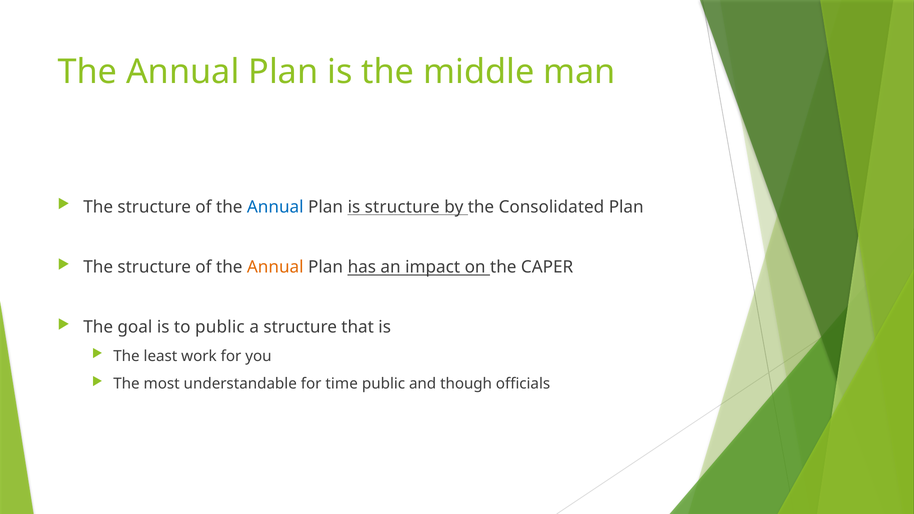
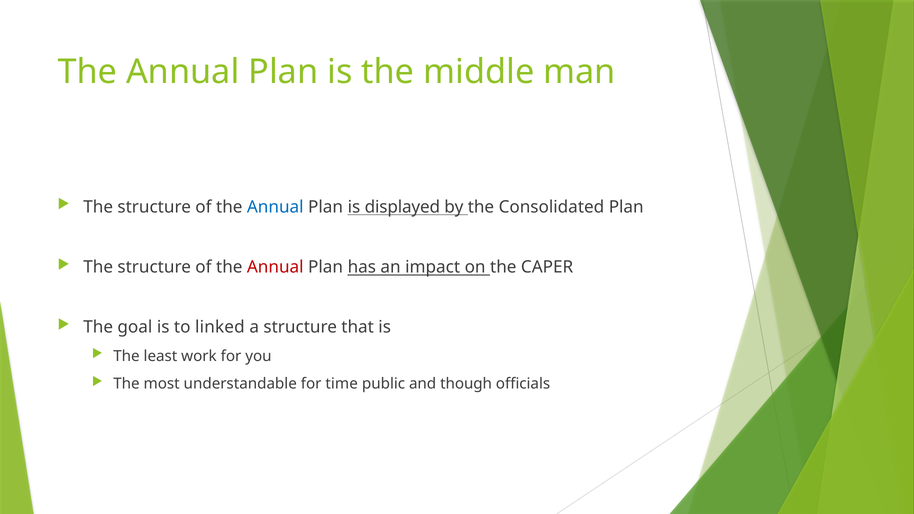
is structure: structure -> displayed (402, 207)
Annual colour: orange -> red (275, 267)
to public: public -> linked (220, 327)
